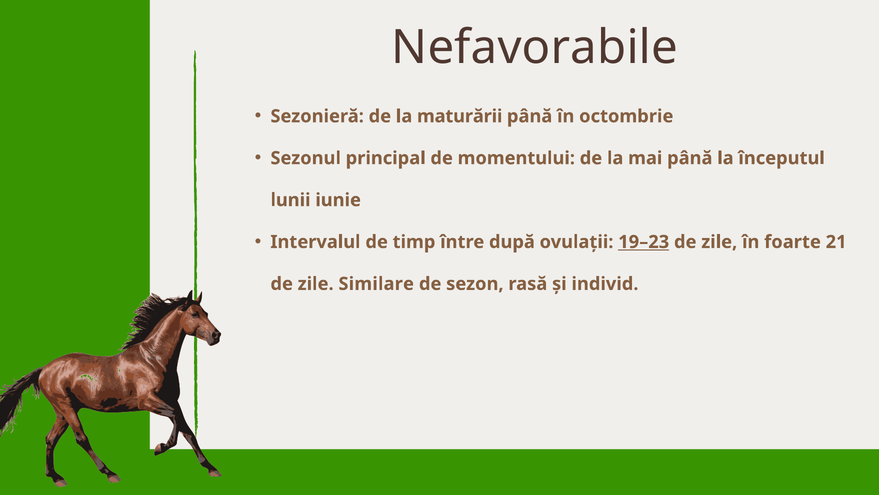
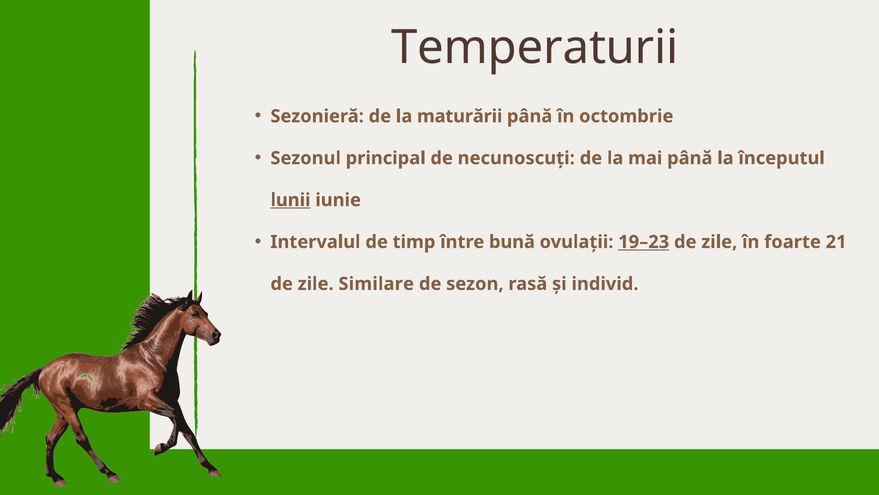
Nefavorabile: Nefavorabile -> Temperaturii (535, 48)
momentului: momentului -> necunoscuți (516, 158)
lunii underline: none -> present (290, 200)
după: după -> bună (512, 242)
